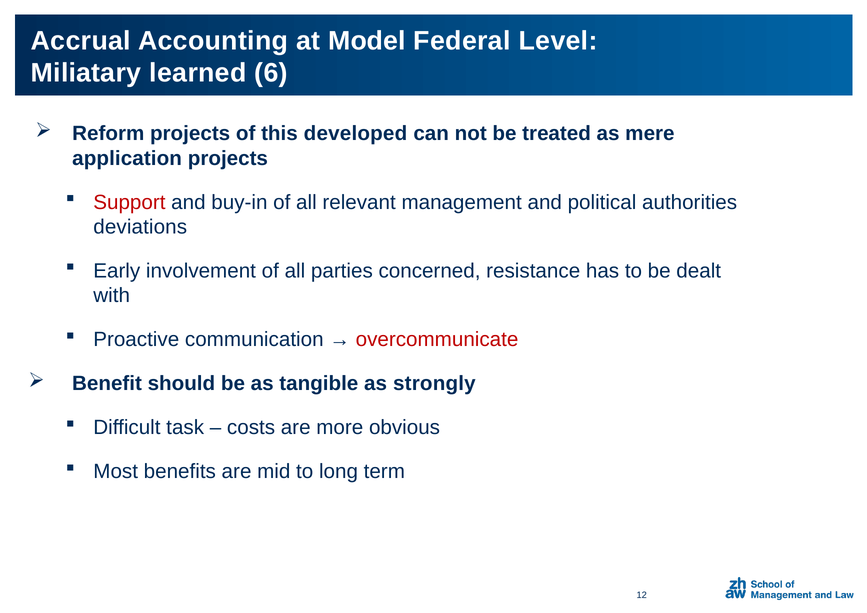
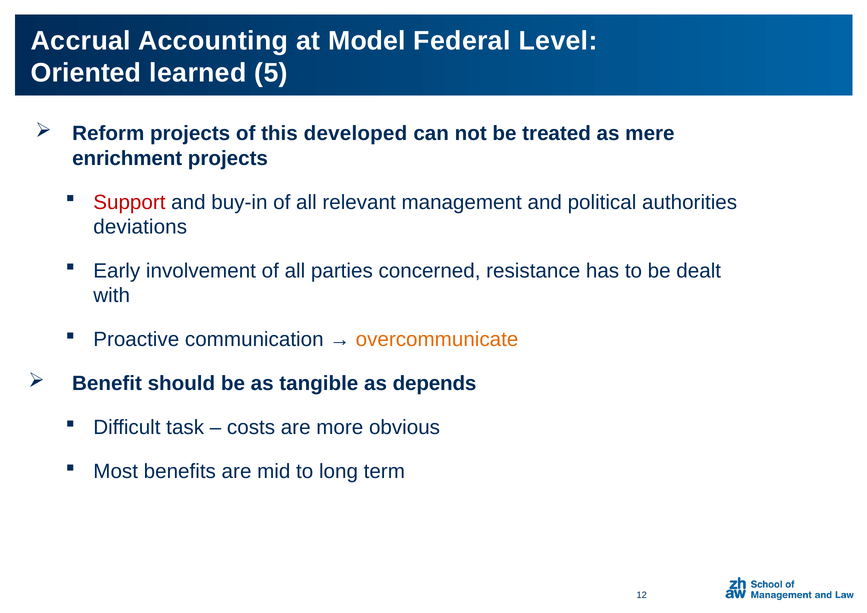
Miliatary: Miliatary -> Oriented (86, 73)
6: 6 -> 5 (271, 73)
application: application -> enrichment (127, 158)
overcommunicate colour: red -> orange (437, 340)
strongly: strongly -> depends (435, 384)
